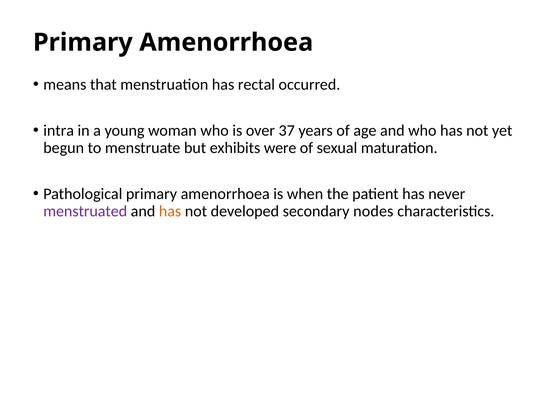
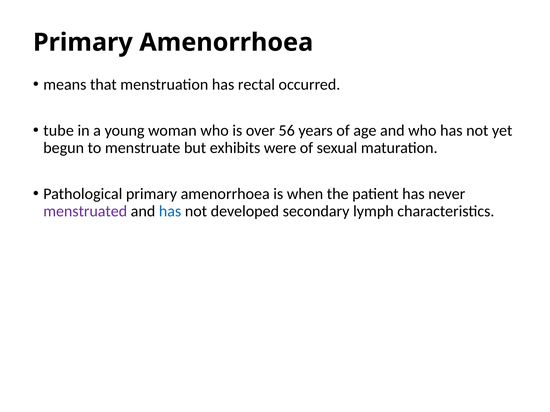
intra: intra -> tube (59, 131)
37: 37 -> 56 (287, 131)
has colour: orange -> blue (170, 212)
nodes: nodes -> lymph (373, 212)
